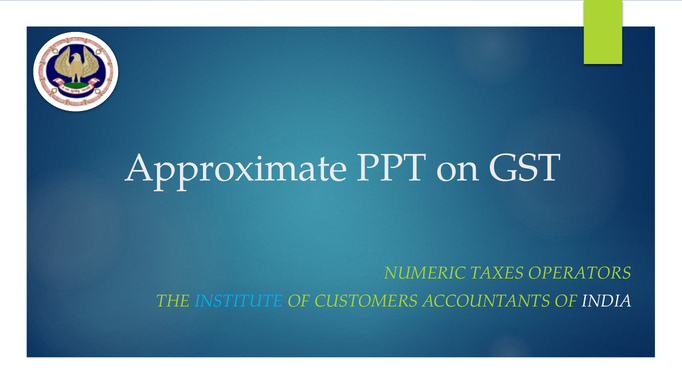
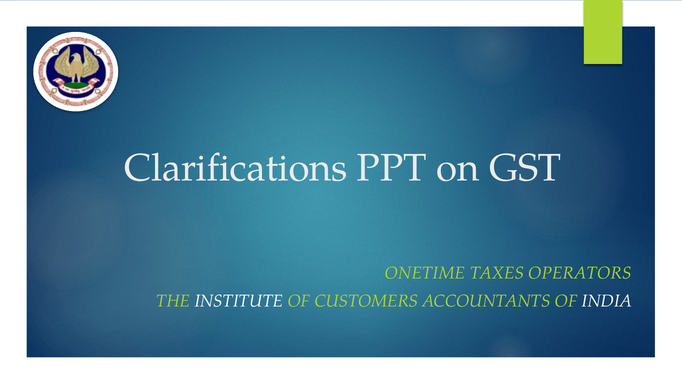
Approximate: Approximate -> Clarifications (236, 168)
NUMERIC: NUMERIC -> ONETIME (425, 273)
INSTITUTE colour: light blue -> white (239, 301)
